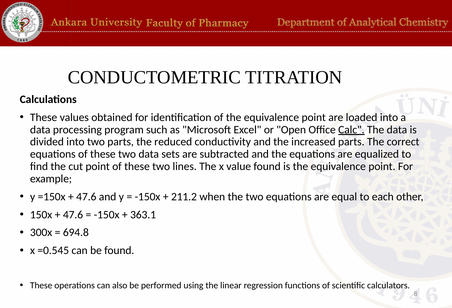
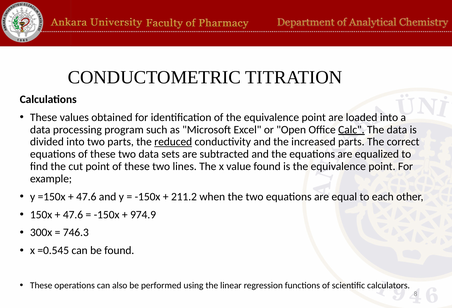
reduced underline: none -> present (173, 142)
363.1: 363.1 -> 974.9 (143, 215)
694.8: 694.8 -> 746.3 (76, 233)
